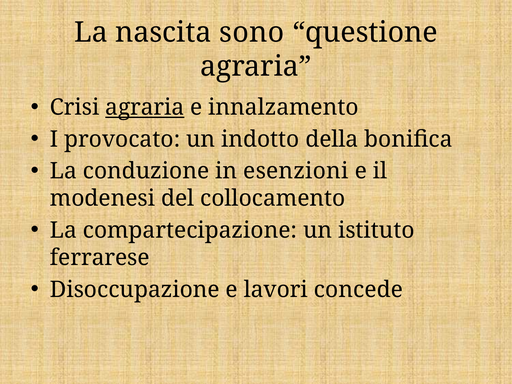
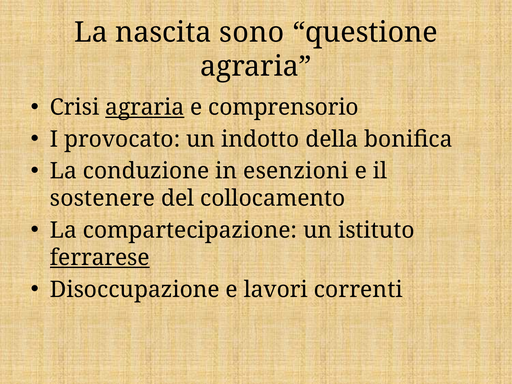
innalzamento: innalzamento -> comprensorio (283, 107)
modenesi: modenesi -> sostenere (102, 198)
ferrarese underline: none -> present (100, 258)
concede: concede -> correnti (358, 290)
